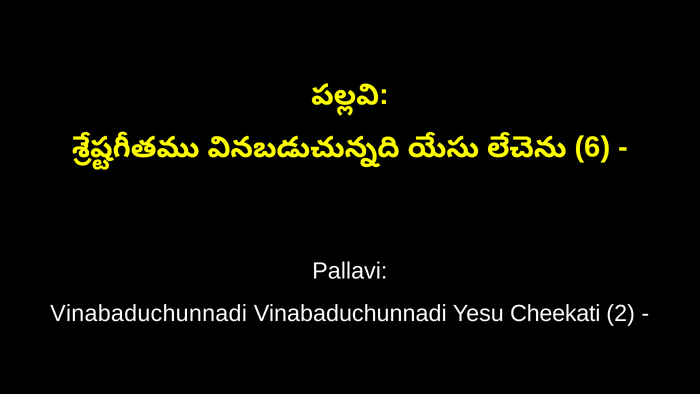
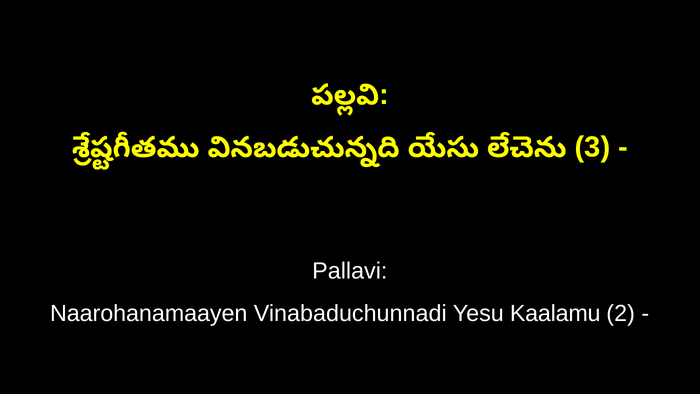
6: 6 -> 3 (592, 147)
Vinabaduchunnadi: Vinabaduchunnadi -> Naarohanamaayen (149, 313)
Cheekati: Cheekati -> Kaalamu (555, 313)
